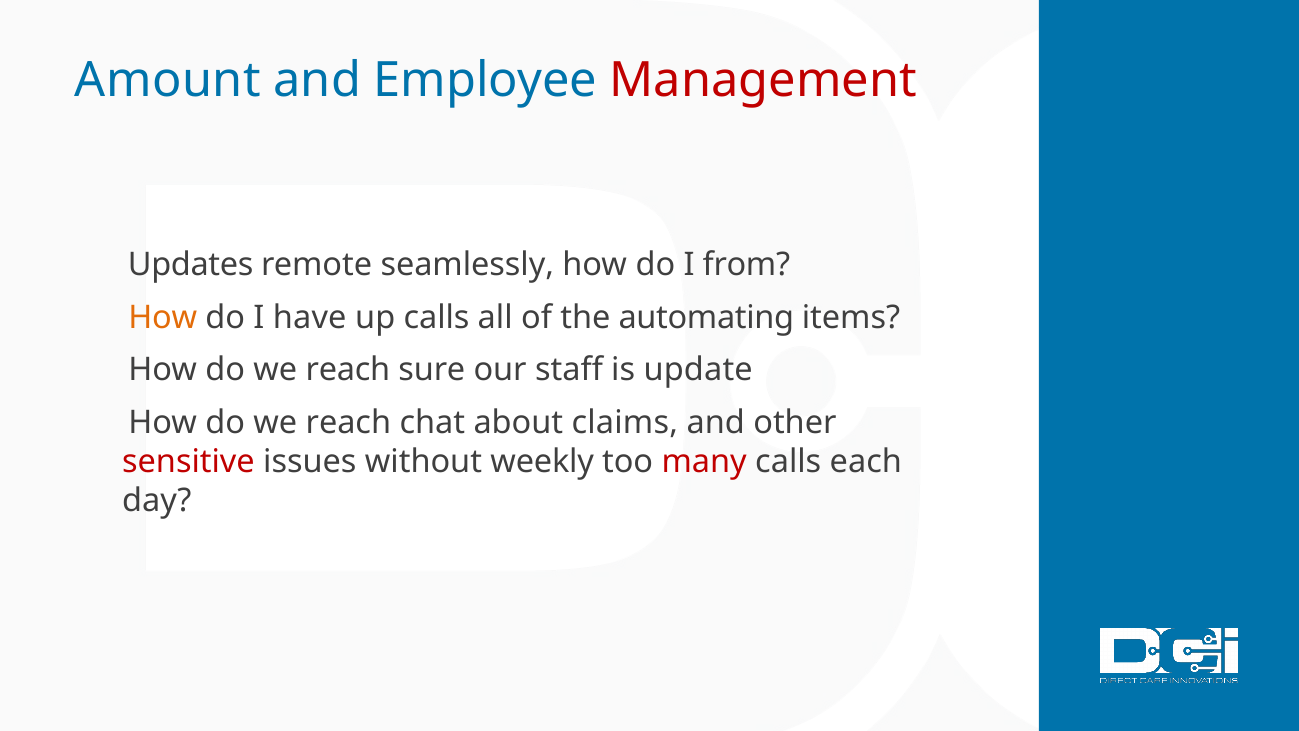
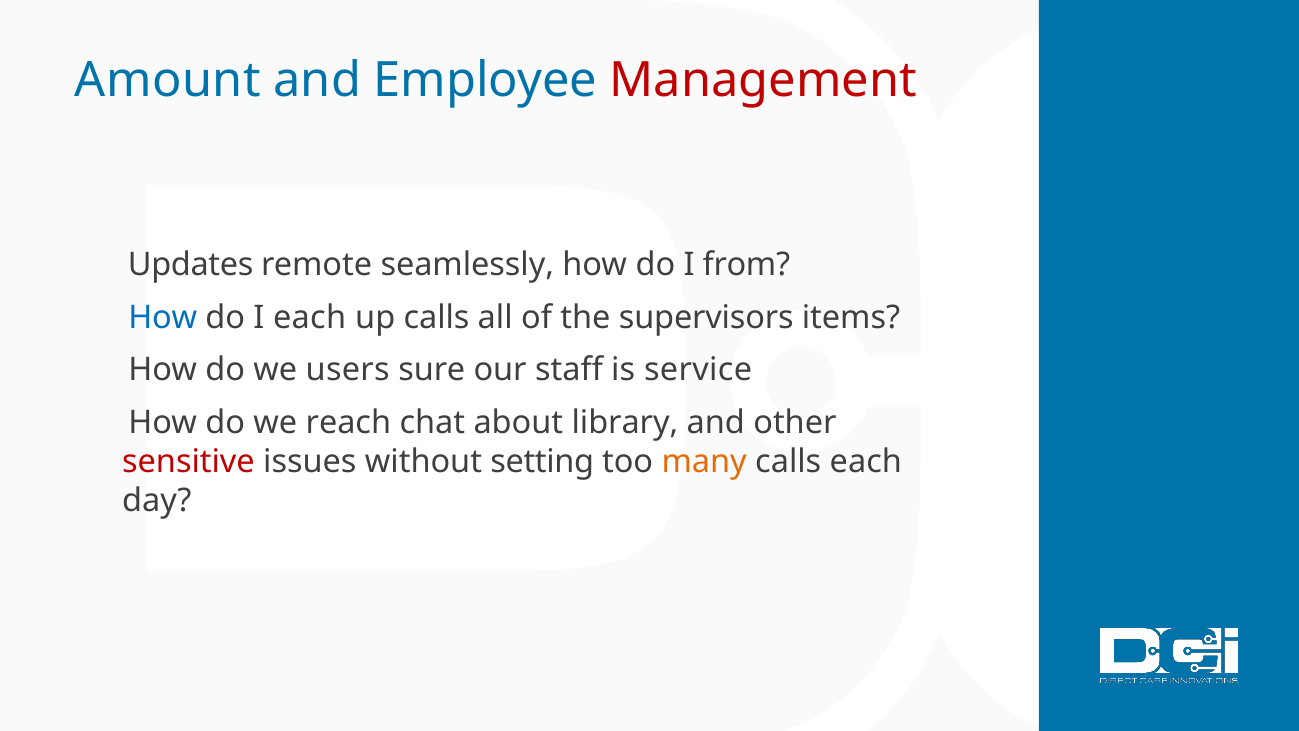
How colour: orange -> blue (163, 317)
I have: have -> each (310, 317)
automating: automating -> supervisors (706, 317)
reach: reach -> users (348, 370)
update: update -> service (698, 370)
claims: claims -> library (625, 422)
weekly: weekly -> setting (542, 461)
many colour: red -> orange (704, 461)
